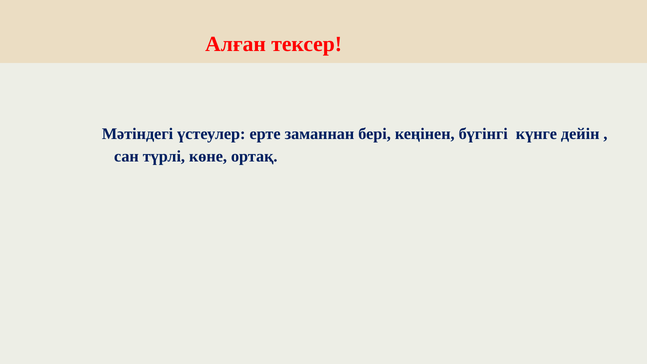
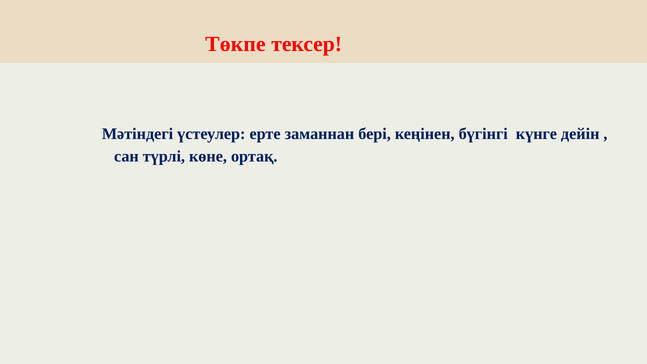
Алған: Алған -> Төкпе (235, 44)
